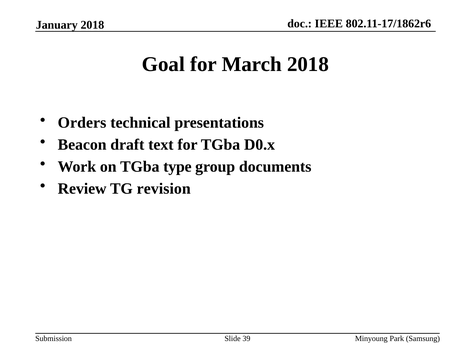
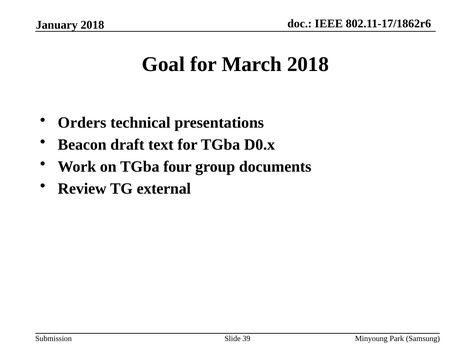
type: type -> four (177, 167)
revision: revision -> external (164, 189)
